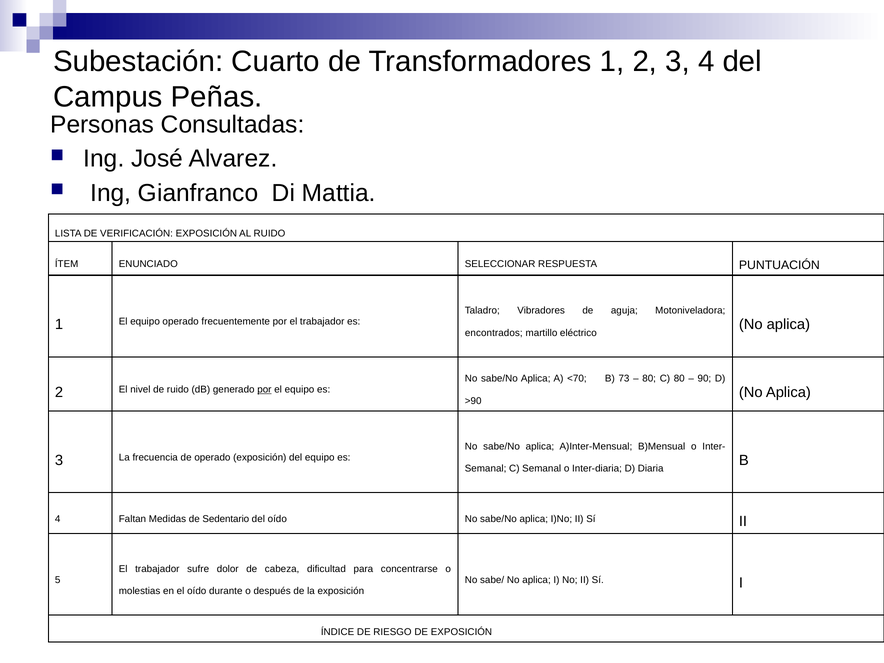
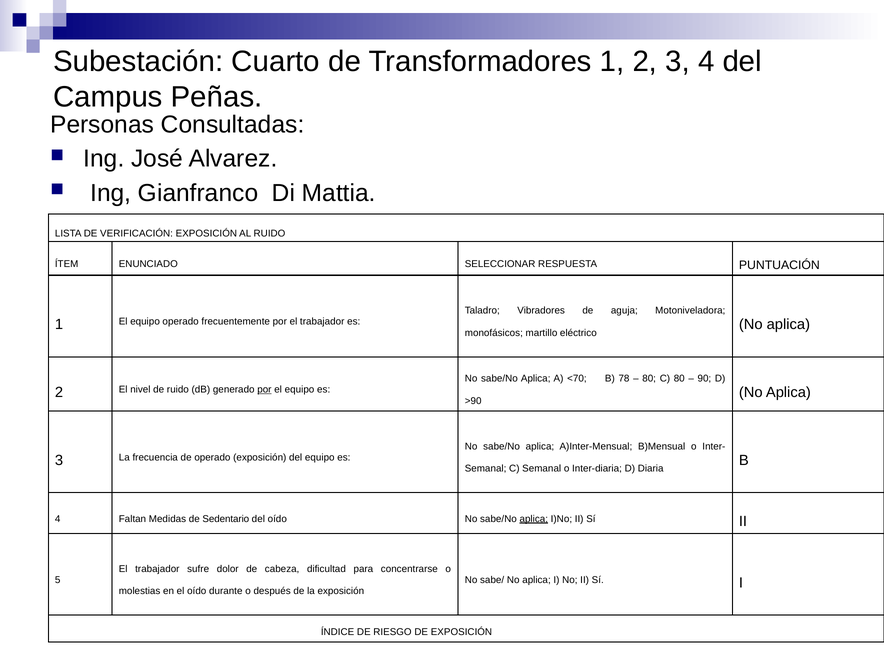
encontrados: encontrados -> monofásicos (494, 333)
73: 73 -> 78 (624, 379)
aplica underline: none -> present (534, 519)
